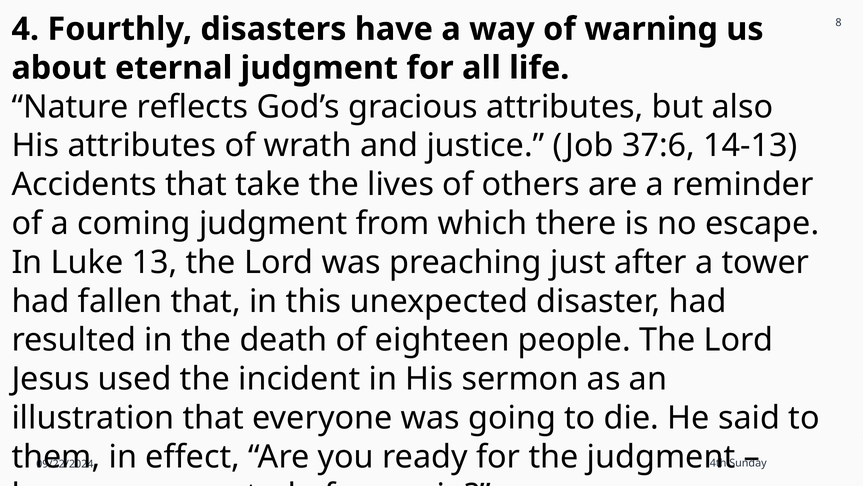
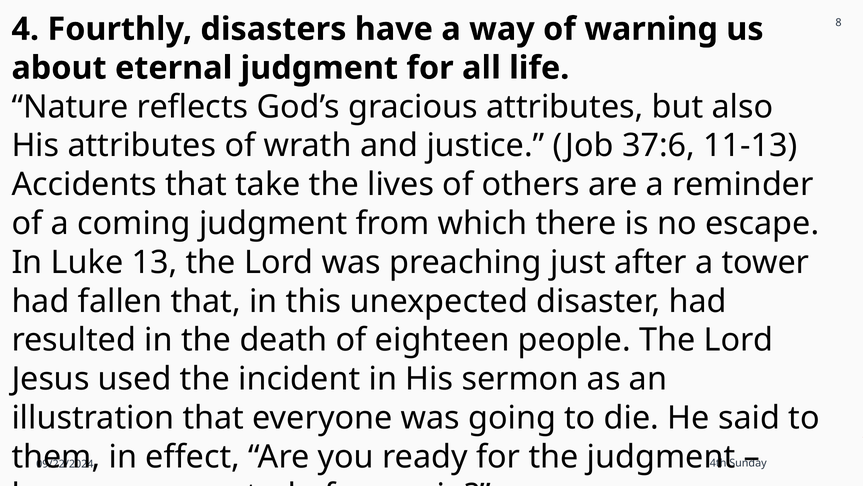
14-13: 14-13 -> 11-13 (750, 146)
